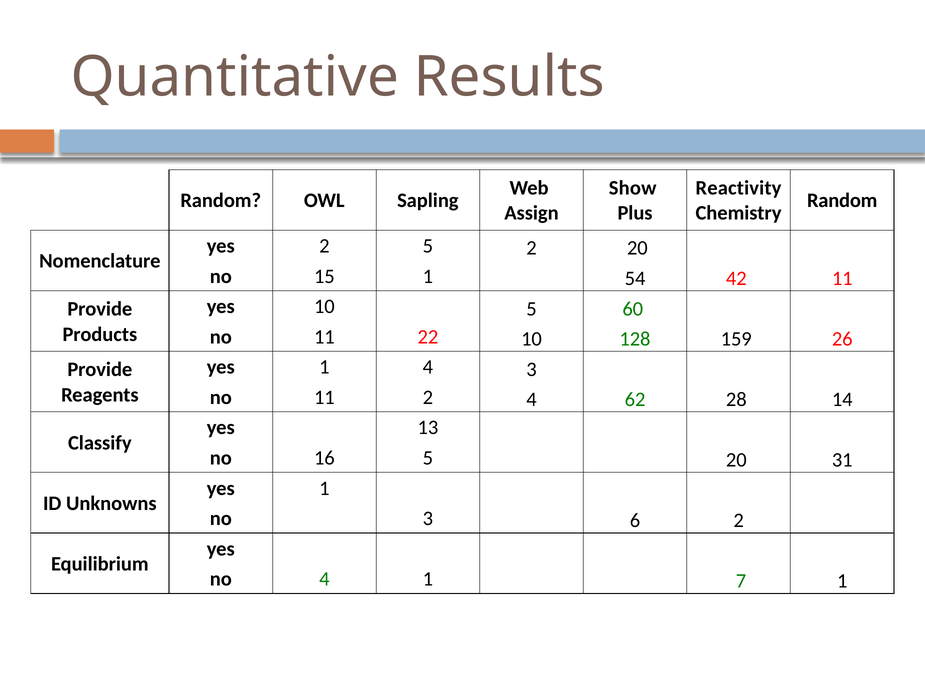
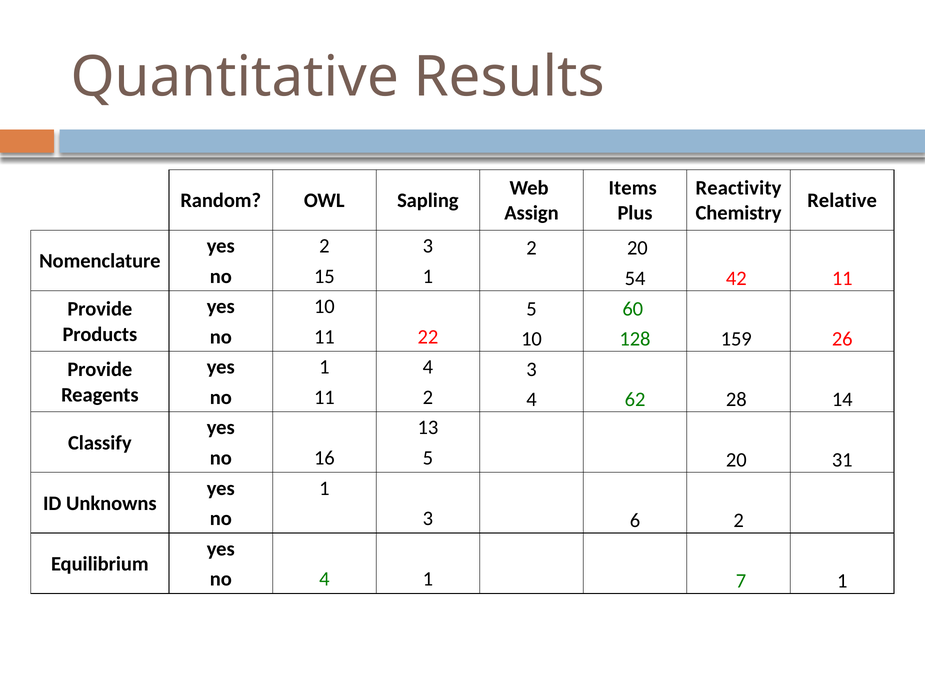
Show: Show -> Items (633, 188)
Random: Random -> Relative (842, 201)
2 5: 5 -> 3 (428, 246)
